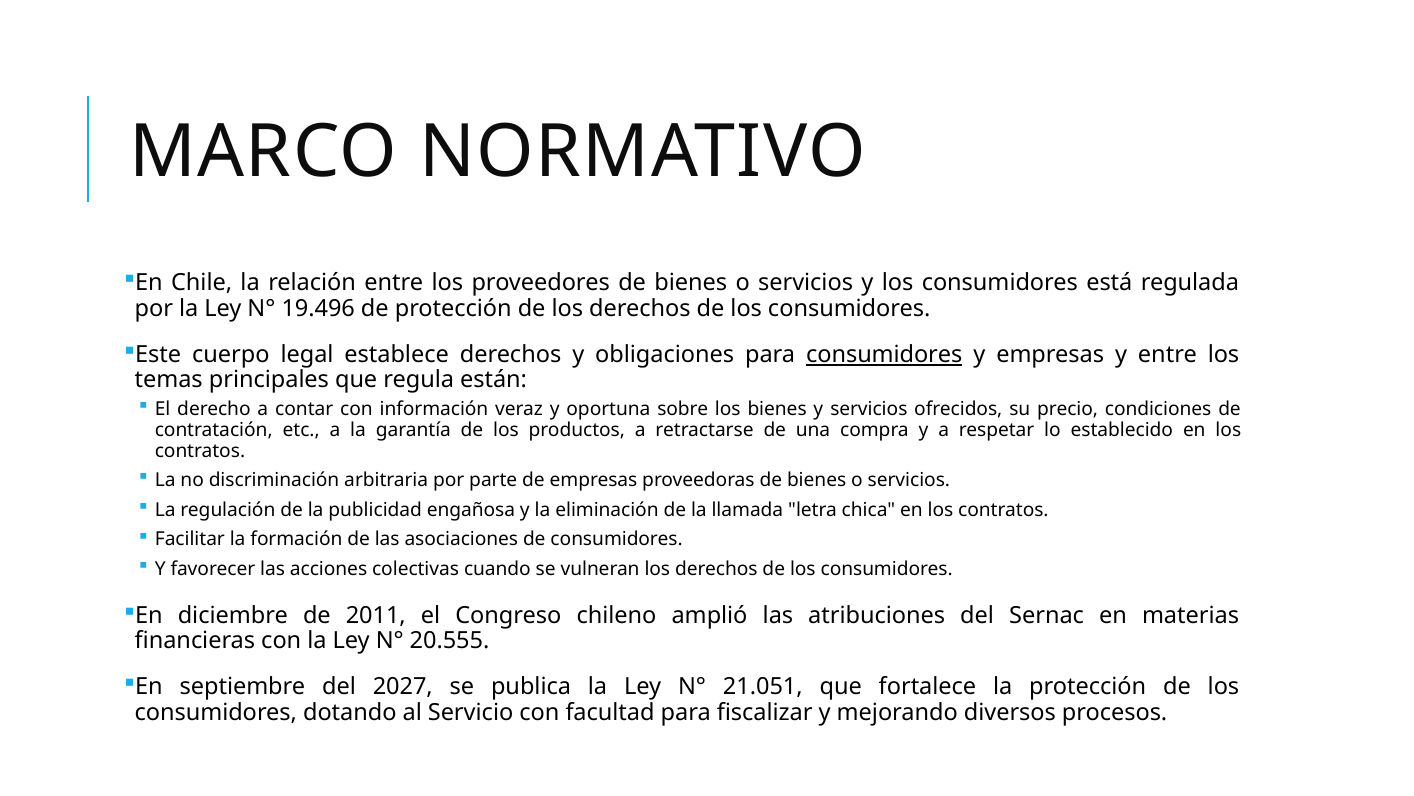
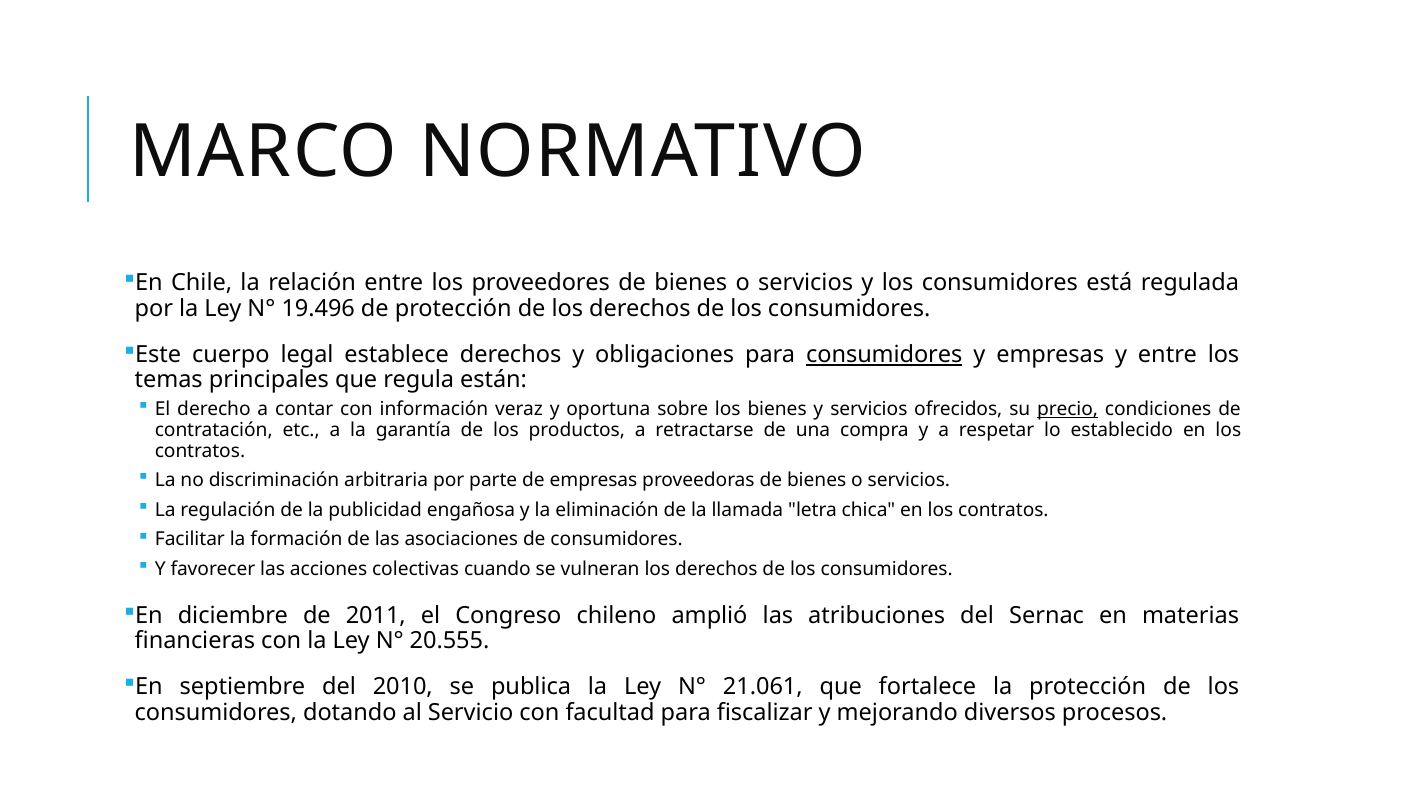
precio underline: none -> present (1068, 409)
2027: 2027 -> 2010 (403, 687)
21.051: 21.051 -> 21.061 (763, 687)
